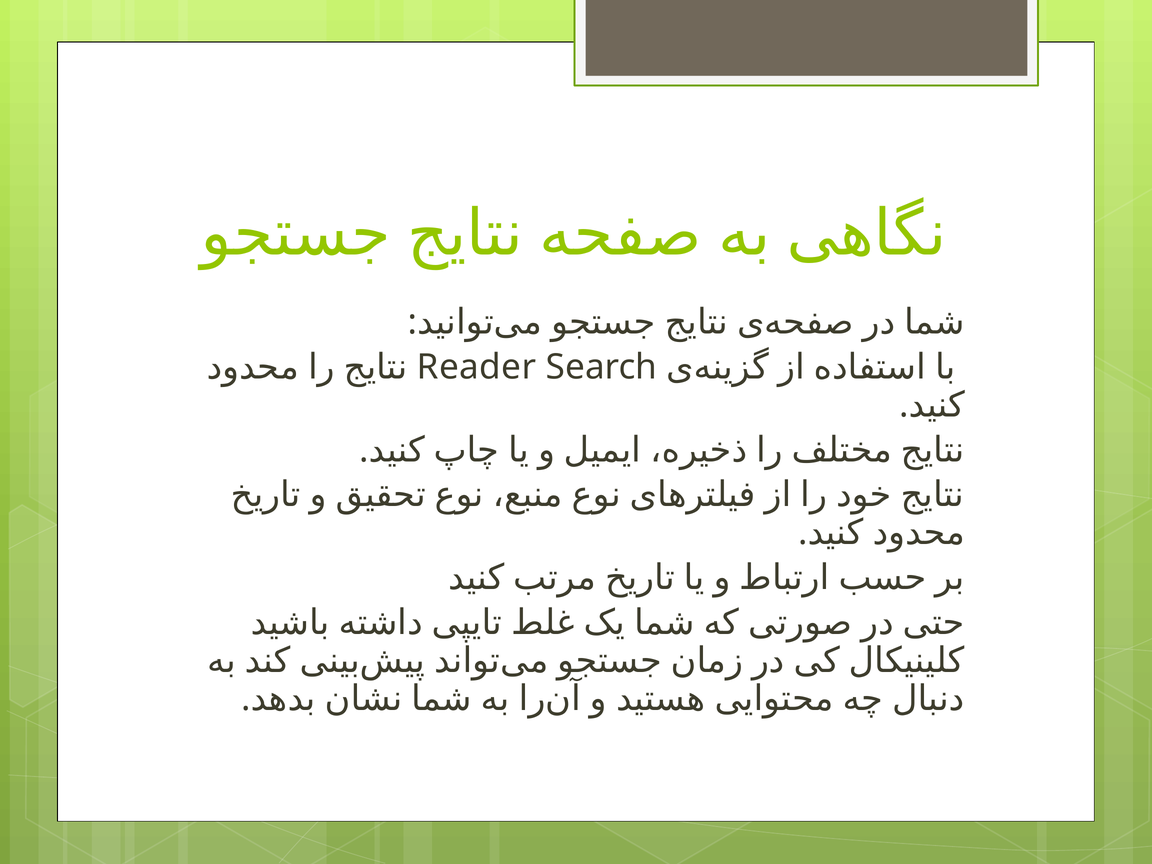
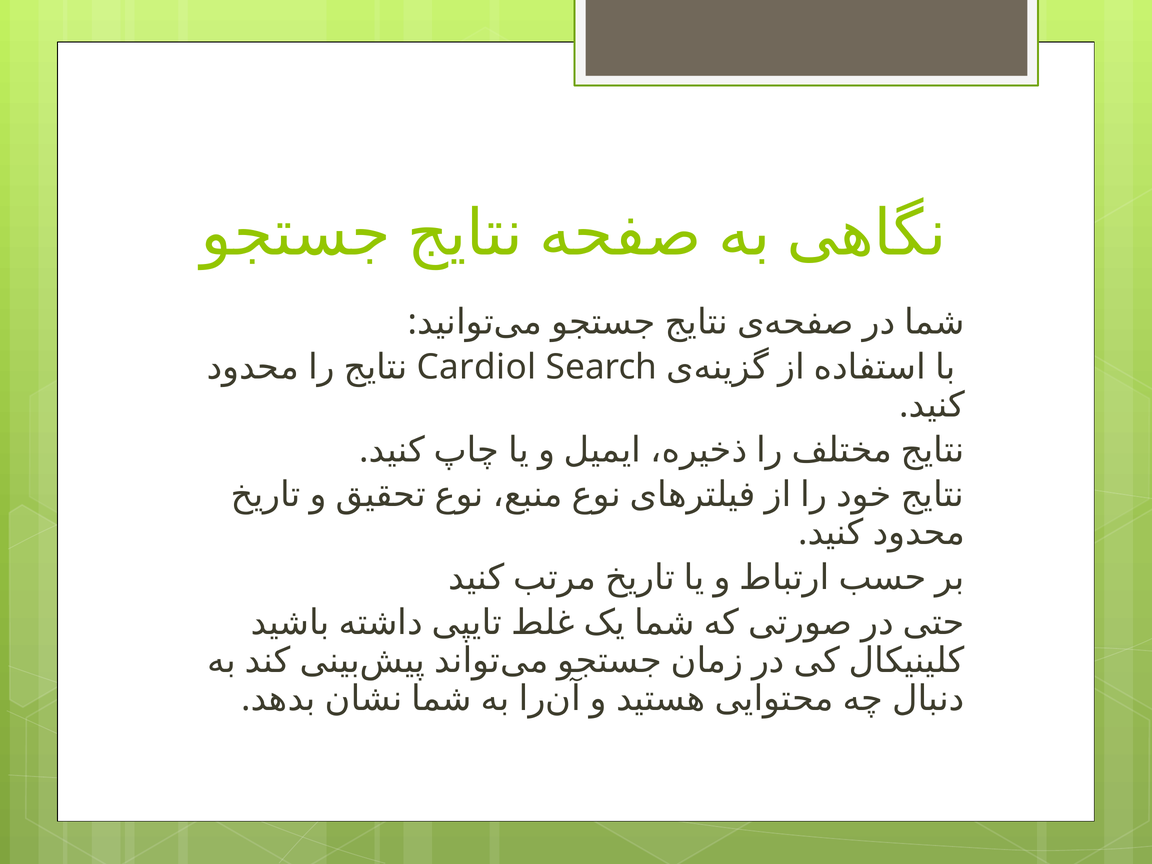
Reader: Reader -> Cardiol (477, 367)
